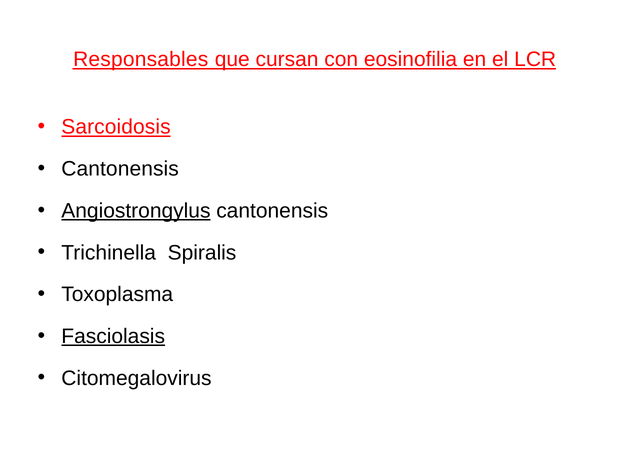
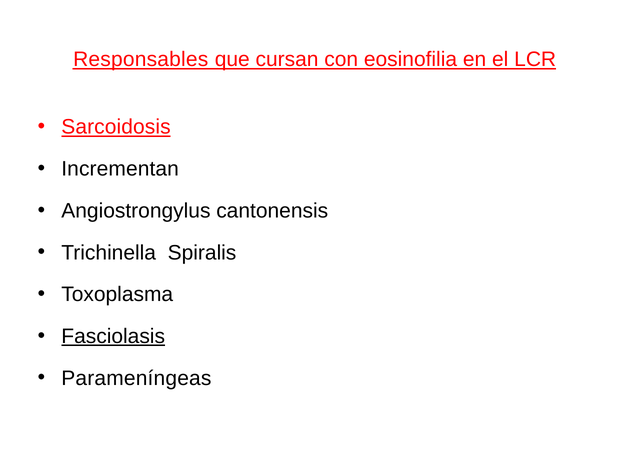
Cantonensis: Cantonensis -> Incrementan (120, 169)
Angiostrongylus underline: present -> none (136, 211)
Citomegalovirus: Citomegalovirus -> Parameníngeas (136, 379)
